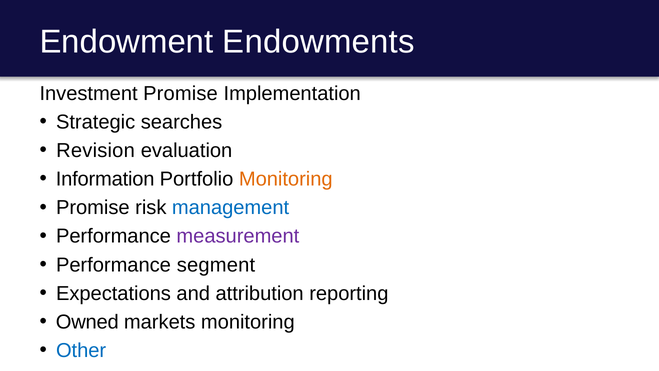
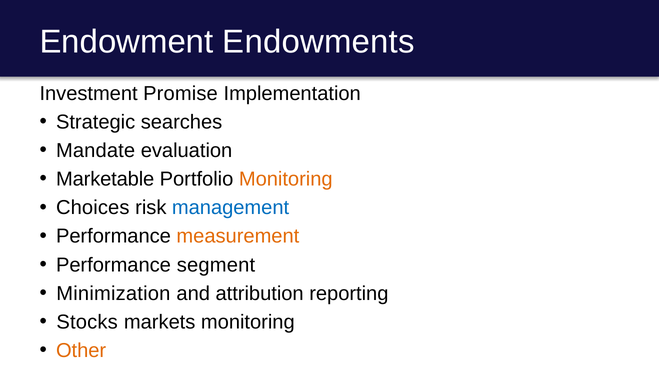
Revision: Revision -> Mandate (96, 151)
Information: Information -> Marketable (105, 179)
Promise: Promise -> Choices (93, 208)
measurement colour: purple -> orange (238, 236)
Expectations: Expectations -> Minimization (113, 293)
Owned: Owned -> Stocks (87, 322)
Other colour: blue -> orange (81, 350)
